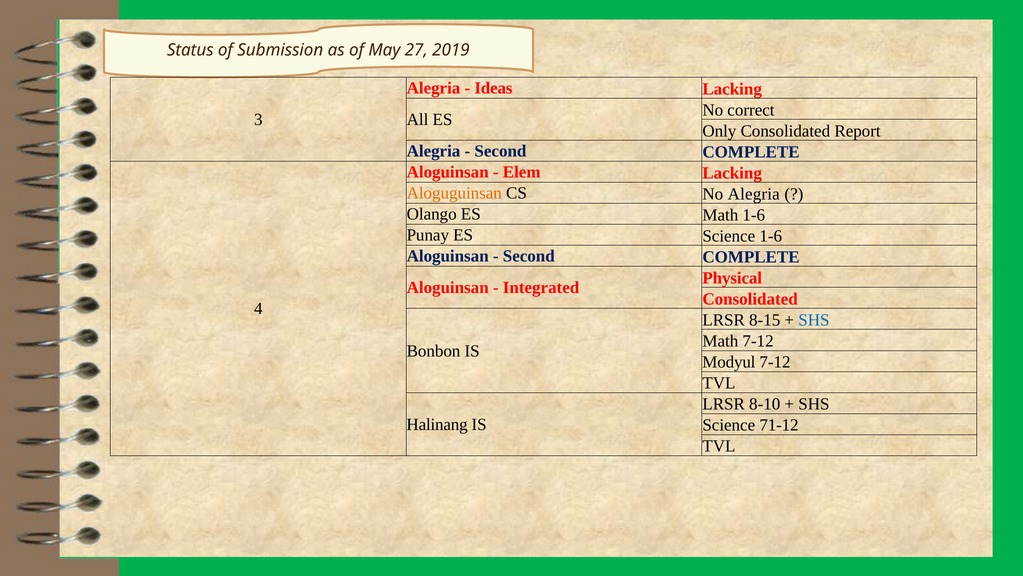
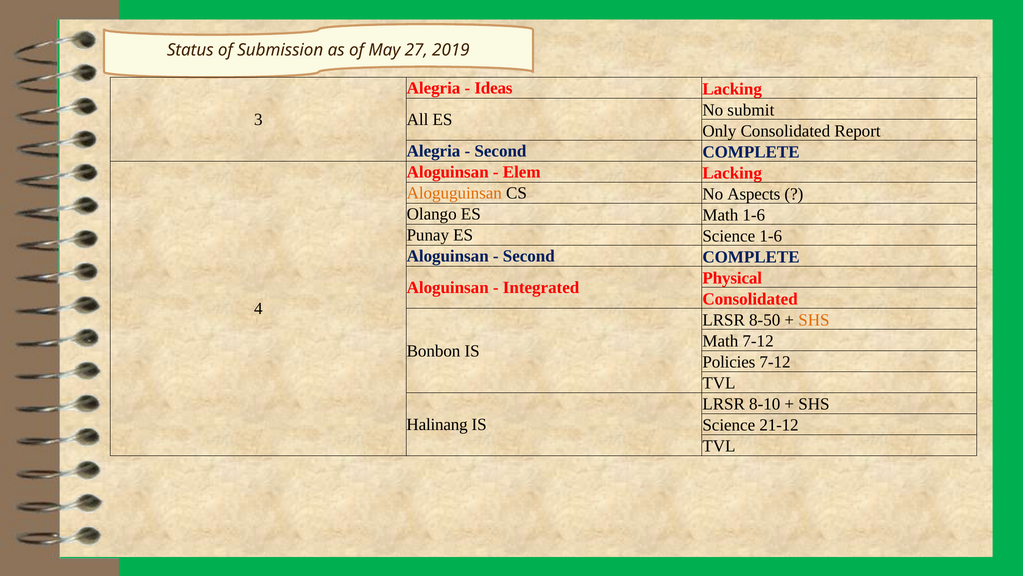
correct: correct -> submit (751, 110)
No Alegria: Alegria -> Aspects (754, 194)
8-15: 8-15 -> 8-50 (765, 320)
SHS colour: blue -> orange (814, 320)
Modyul: Modyul -> Policies (729, 362)
71-12: 71-12 -> 21-12 (779, 425)
